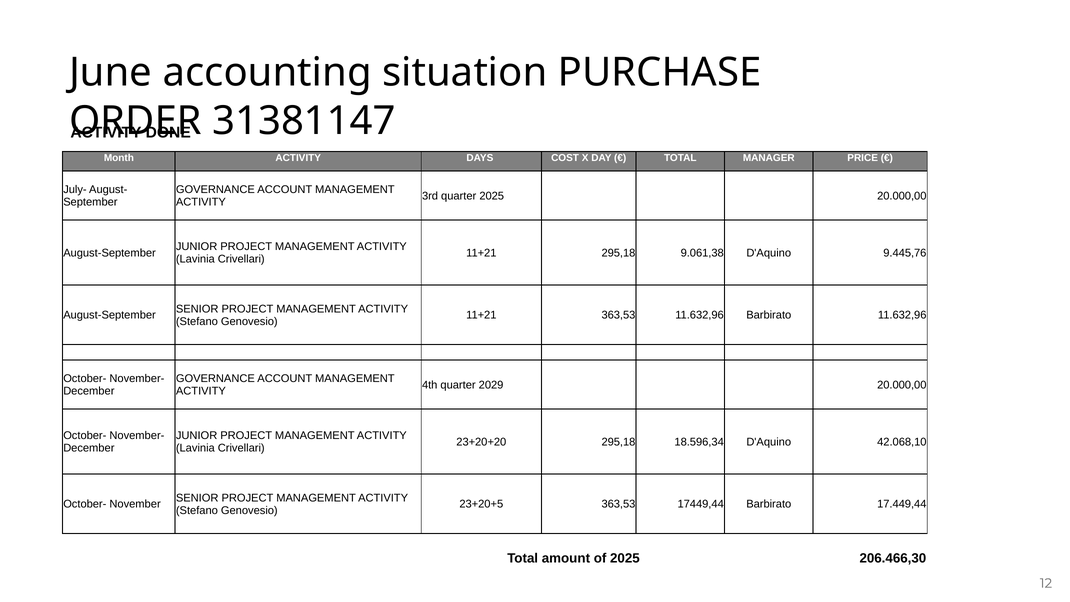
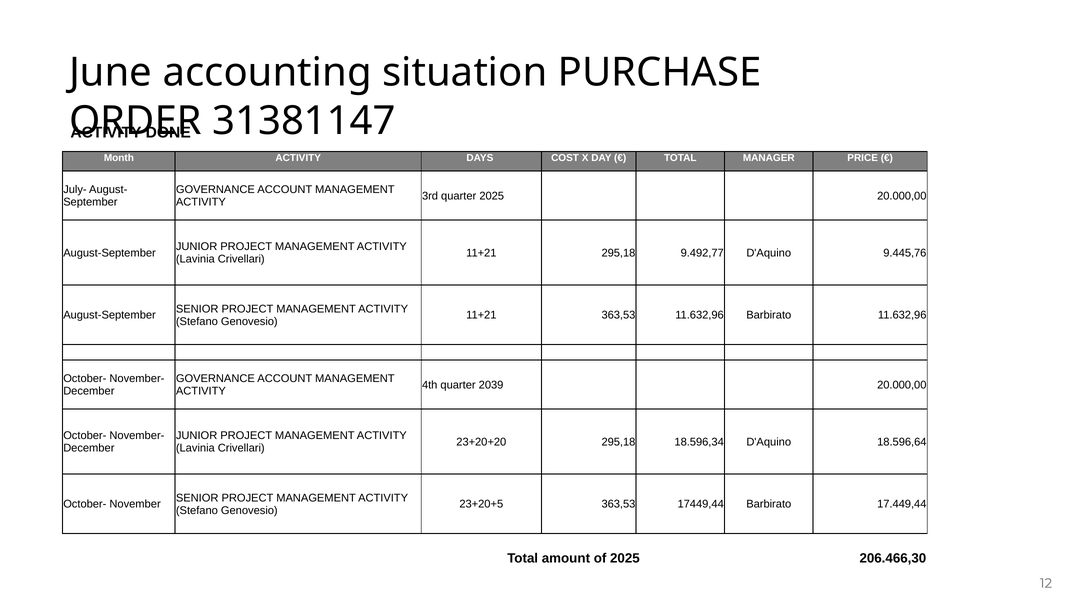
9.061,38: 9.061,38 -> 9.492,77 (702, 253)
2029: 2029 -> 2039 (491, 385)
42.068,10: 42.068,10 -> 18.596,64 (902, 442)
